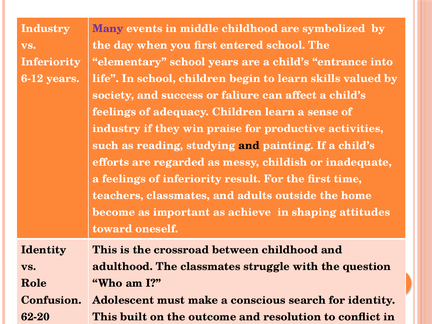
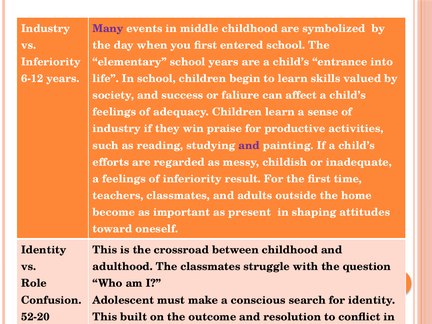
and colour: black -> purple (249, 145)
achieve: achieve -> present (250, 212)
62-20: 62-20 -> 52-20 (35, 317)
